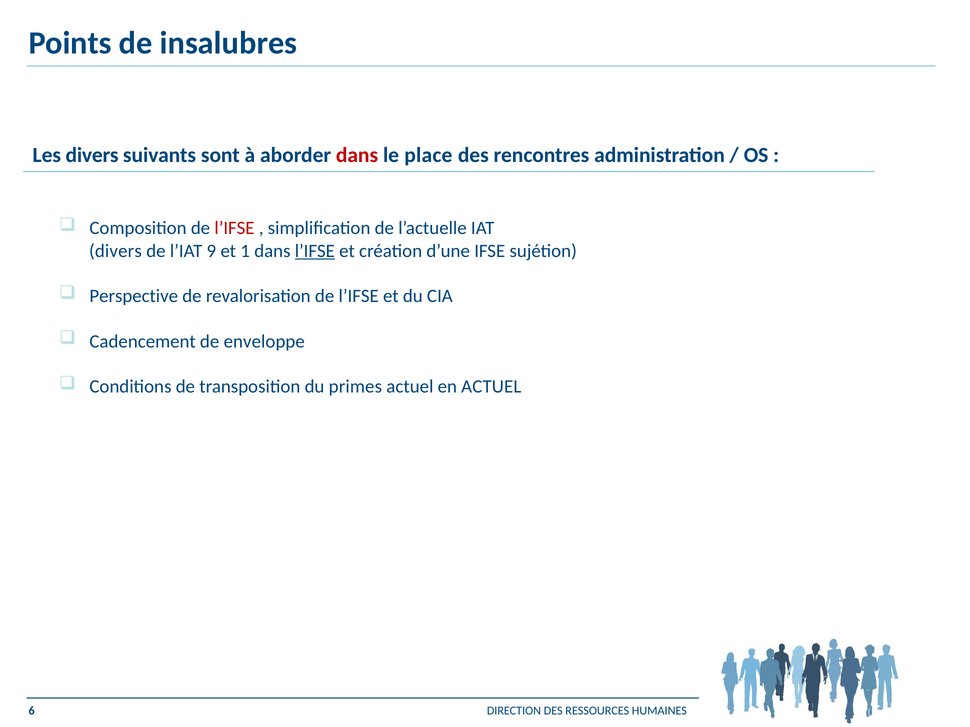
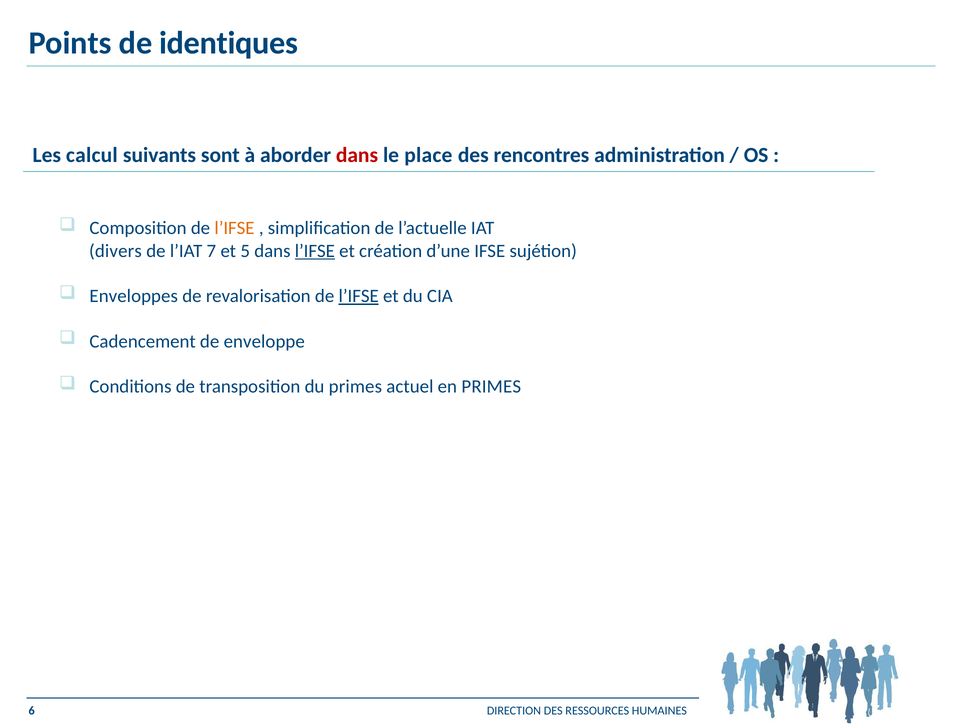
insalubres: insalubres -> identiques (229, 43)
Les divers: divers -> calcul (92, 155)
l’IFSE colour: red -> orange (235, 228)
9: 9 -> 7 (211, 251)
1: 1 -> 5 (245, 251)
Perspective: Perspective -> Enveloppes (134, 296)
l’IFSE underline: none -> present (359, 296)
en ACTUEL: ACTUEL -> PRIMES (491, 387)
